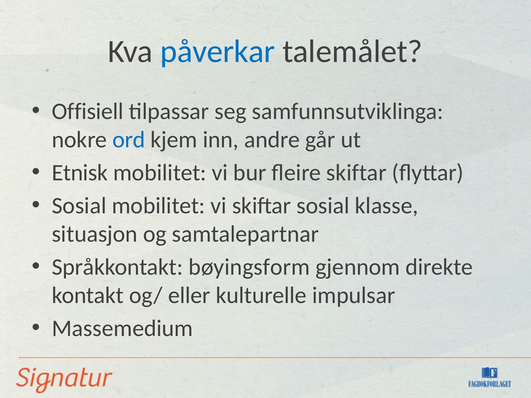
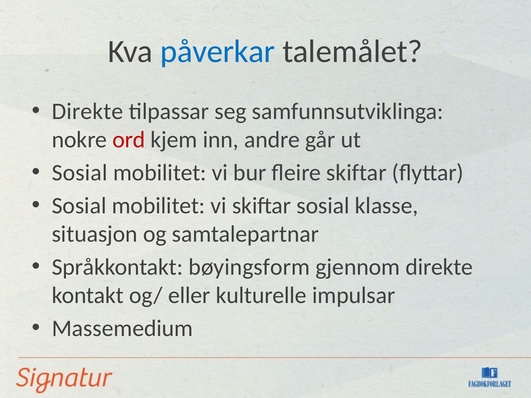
Offisiell: Offisiell -> Direkte (88, 111)
ord colour: blue -> red (129, 140)
Etnisk: Etnisk -> Sosial (80, 173)
